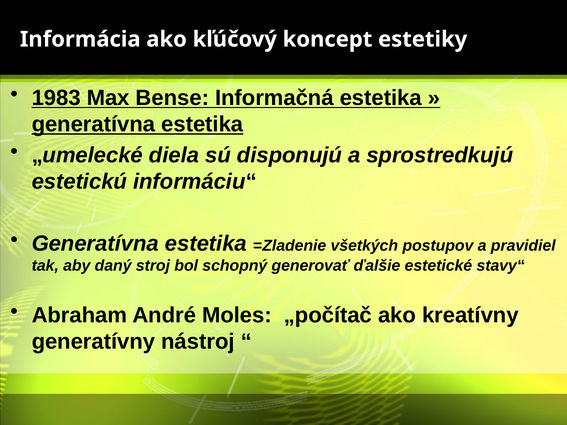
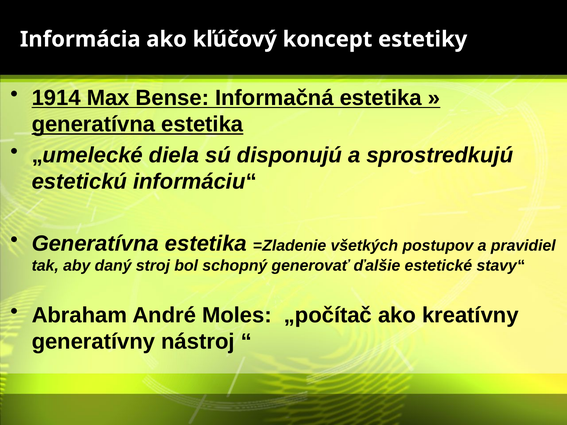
1983: 1983 -> 1914 (56, 98)
